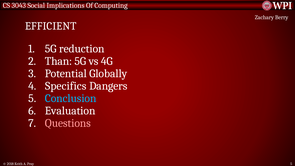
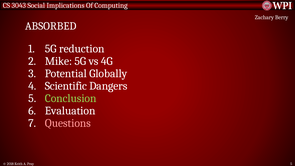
EFFICIENT: EFFICIENT -> ABSORBED (51, 26)
Than: Than -> Mike (59, 61)
Specifics: Specifics -> Scientific (66, 86)
Conclusion colour: light blue -> light green (71, 98)
